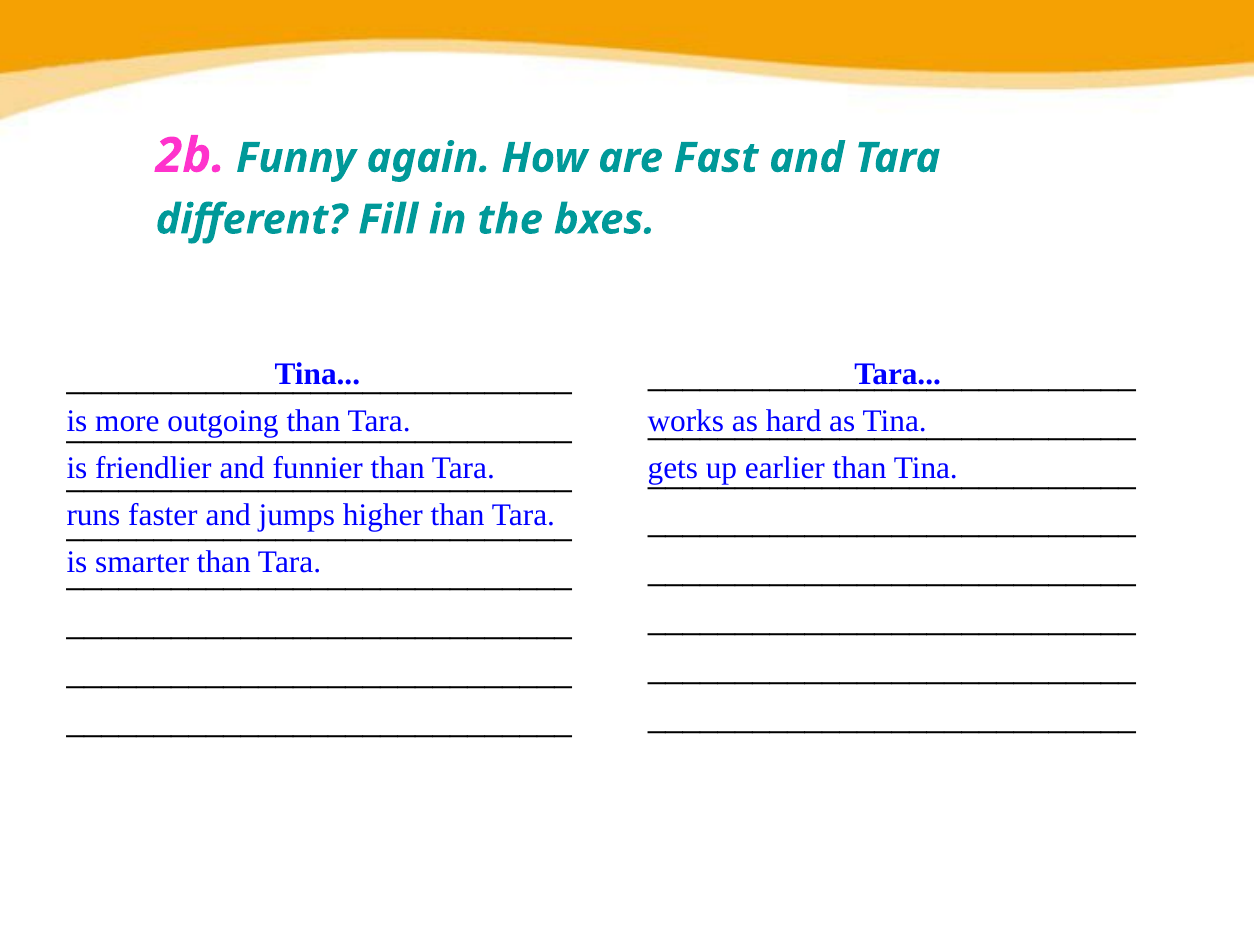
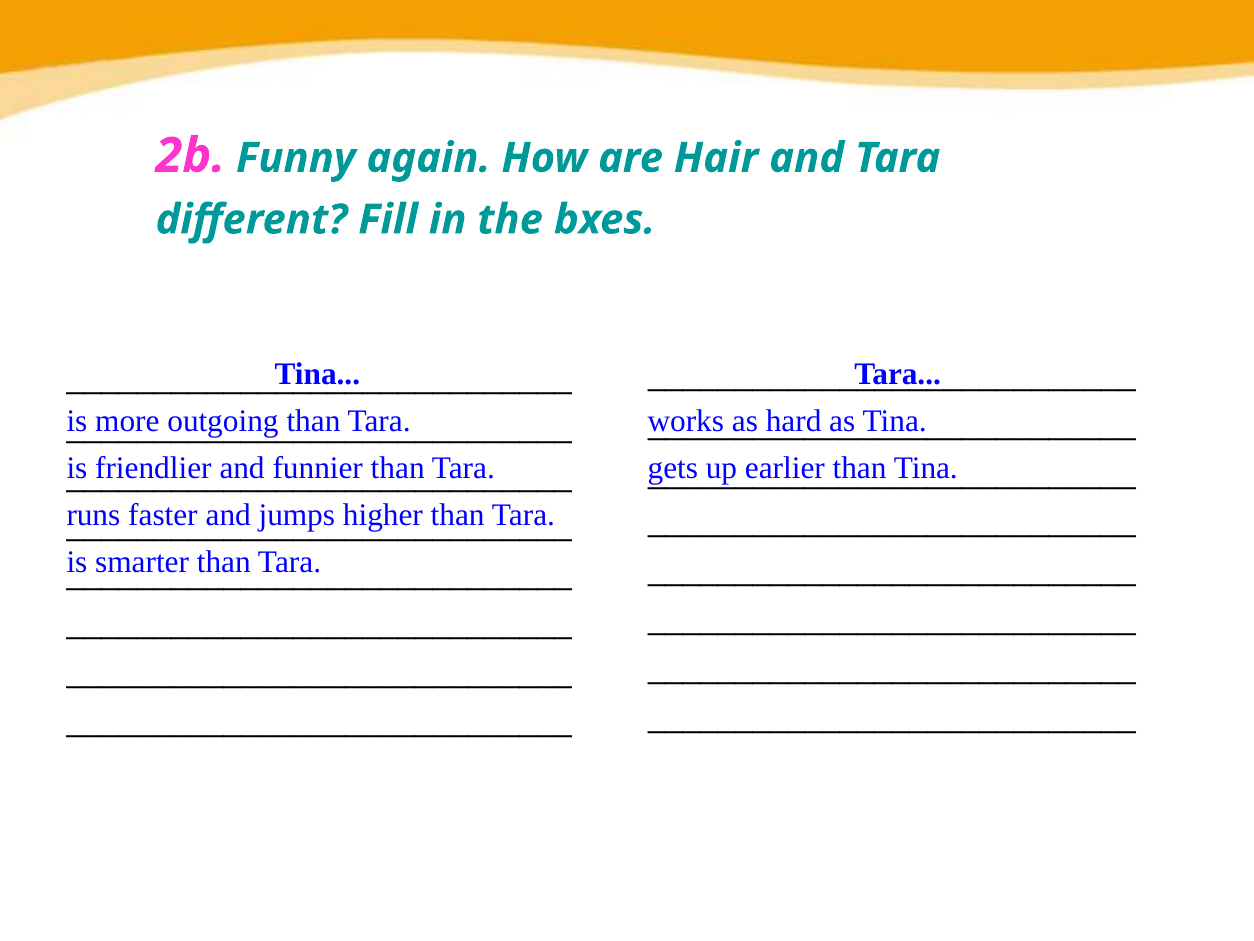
Fast: Fast -> Hair (716, 158)
